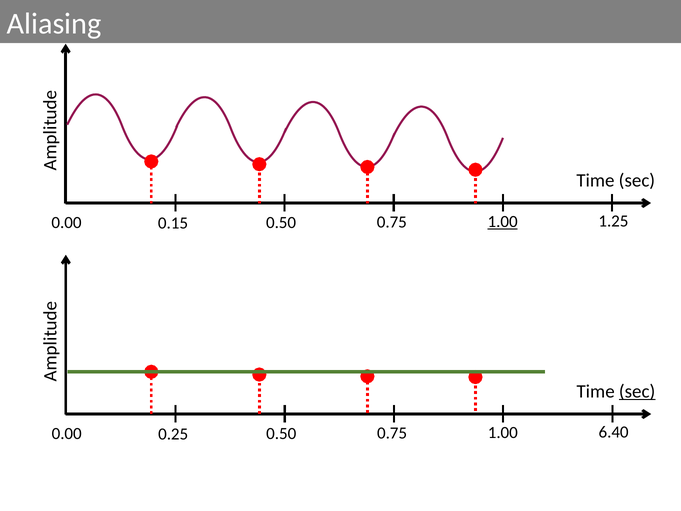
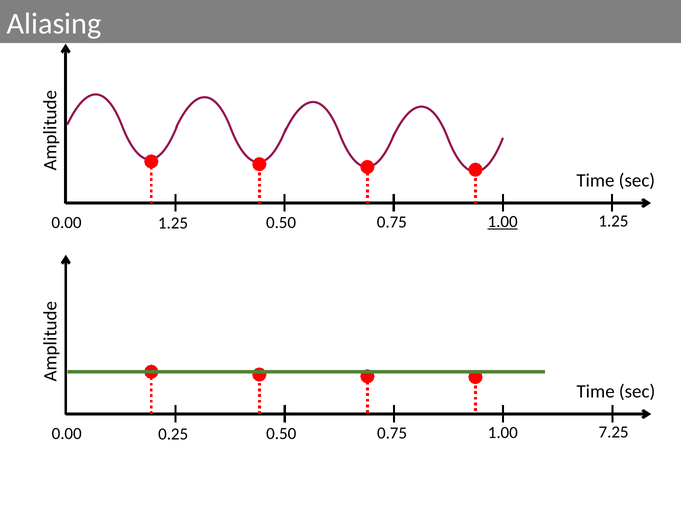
0.15: 0.15 -> 1.25 (173, 223)
sec underline: present -> none (637, 391)
6.40: 6.40 -> 7.25 (614, 432)
